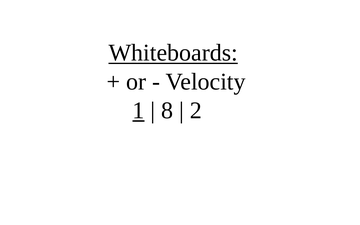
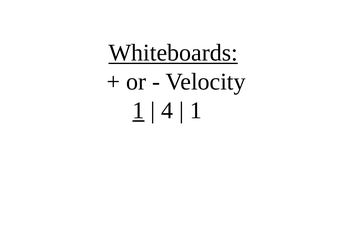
8: 8 -> 4 (167, 110)
2: 2 -> 1 (196, 110)
